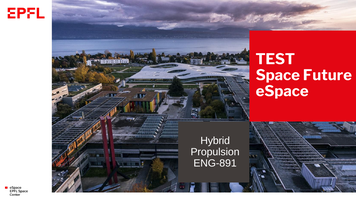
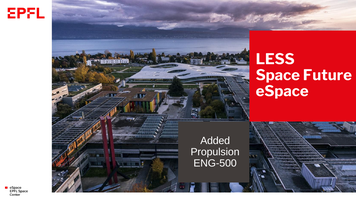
TEST: TEST -> LESS (275, 59)
Hybrid: Hybrid -> Added (215, 141)
ENG-891: ENG-891 -> ENG-500 (215, 163)
